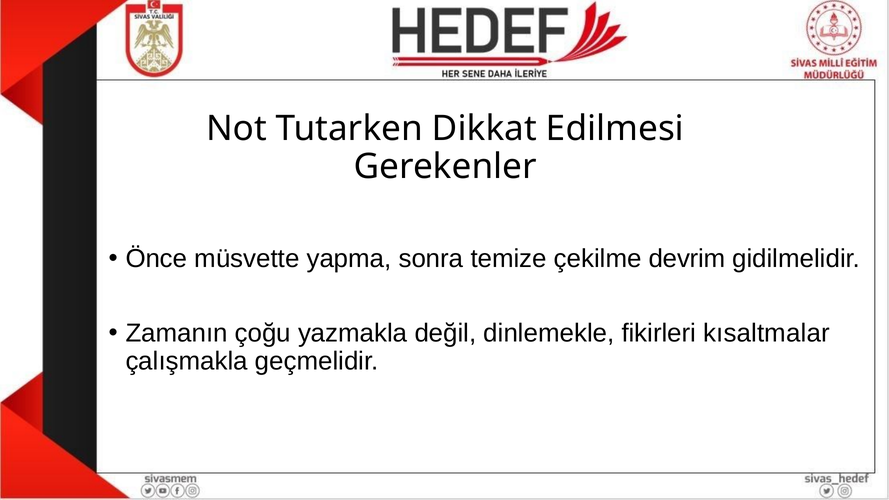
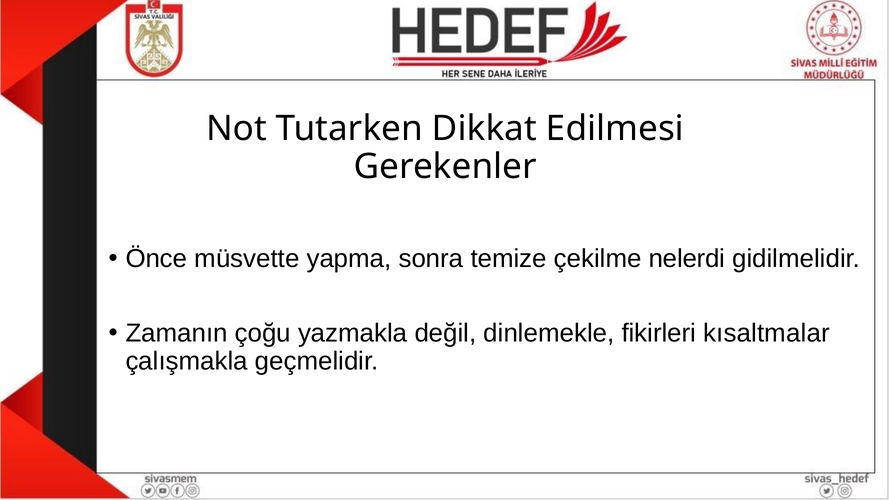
devrim: devrim -> nelerdi (687, 259)
